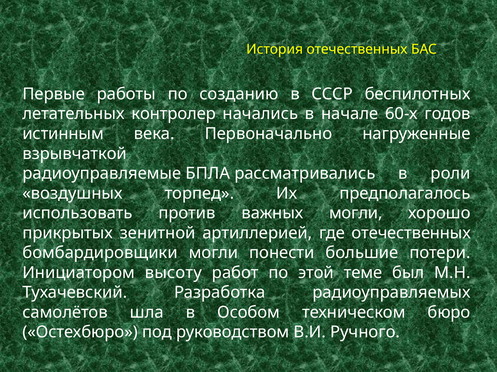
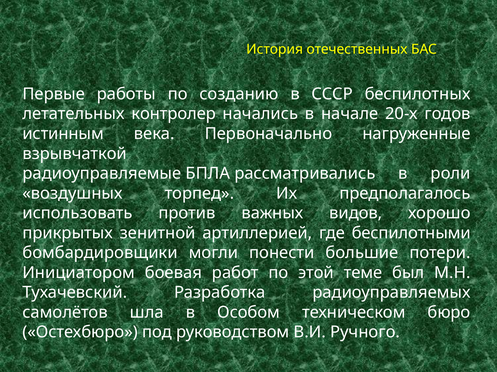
60-х: 60-х -> 20-х (401, 114)
важных могли: могли -> видов (356, 214)
где отечественных: отечественных -> беспилотными (411, 233)
высоту: высоту -> боевая (173, 273)
